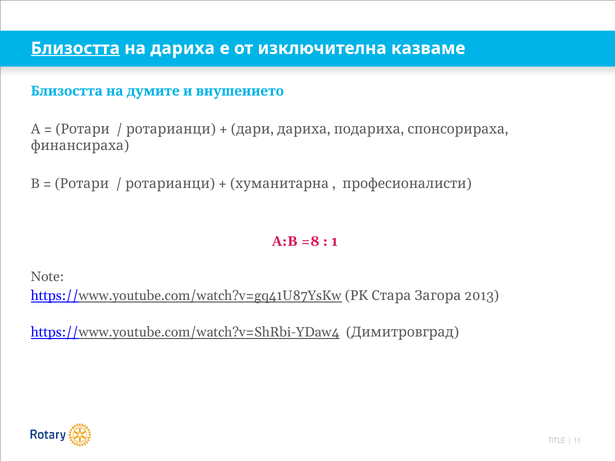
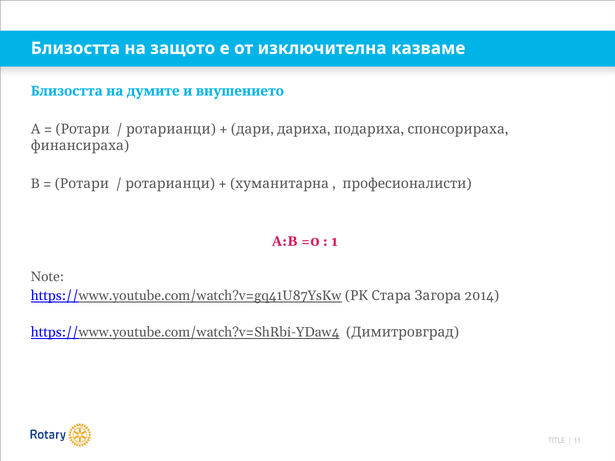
Близостта underline: present -> none (75, 48)
на дариха: дариха -> защото (183, 48)
=8: =8 -> =0 (310, 241)
2013: 2013 -> 2014 (482, 296)
